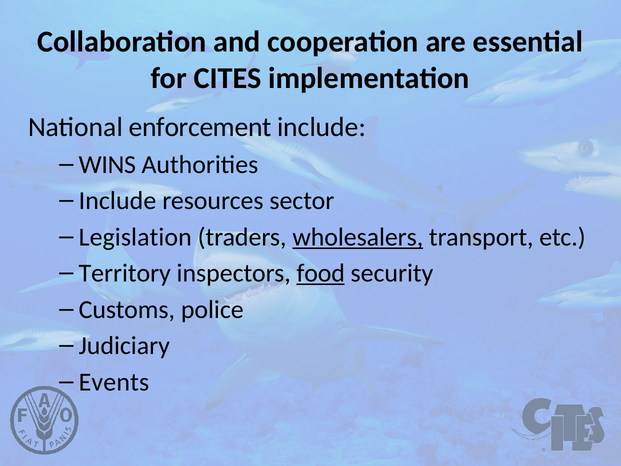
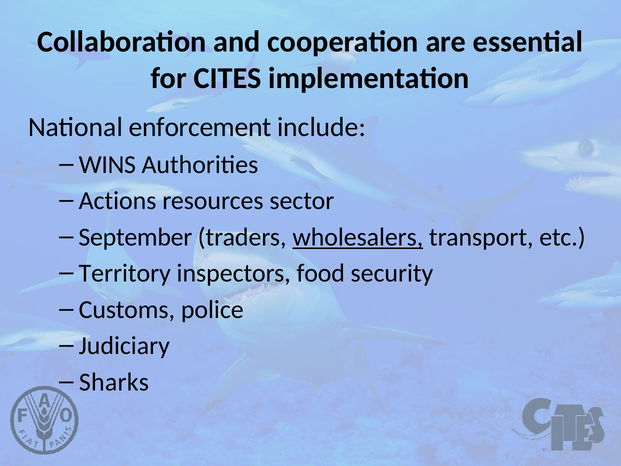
Include: Include -> Actions (118, 201)
Legislation: Legislation -> September (135, 237)
food underline: present -> none (321, 273)
Events: Events -> Sharks (114, 382)
